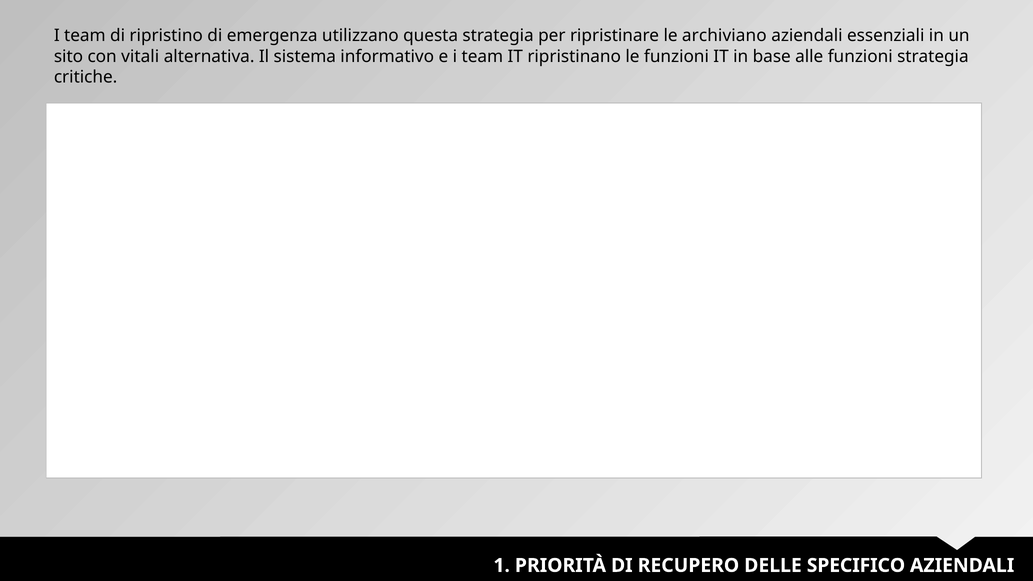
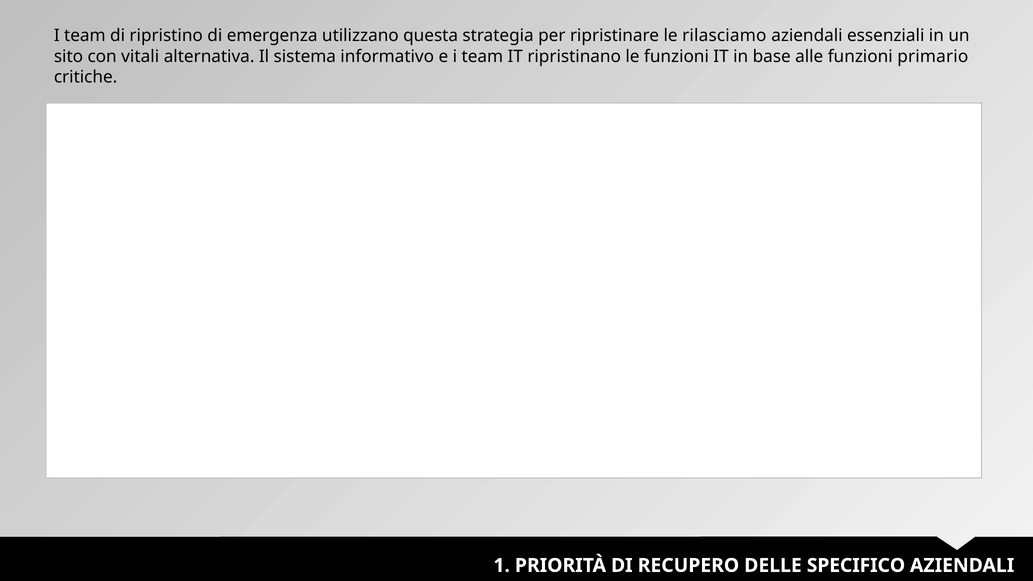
archiviano: archiviano -> rilasciamo (724, 36)
funzioni strategia: strategia -> primario (933, 56)
